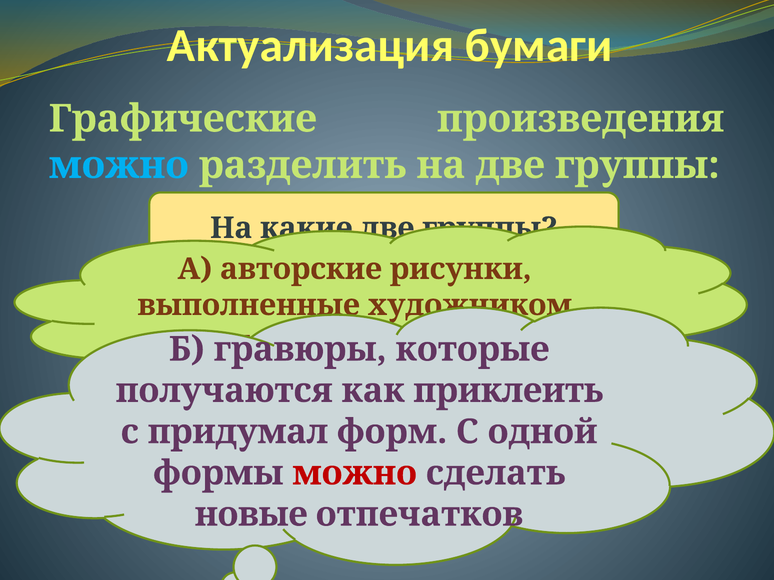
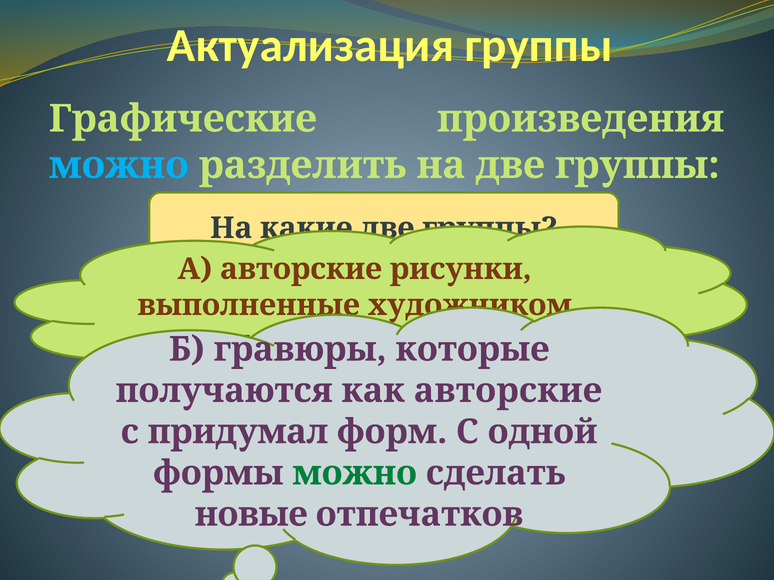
Актуализация бумаги: бумаги -> группы (539, 46)
как приклеить: приклеить -> авторские (508, 391)
можно colour: red -> green (355, 473)
